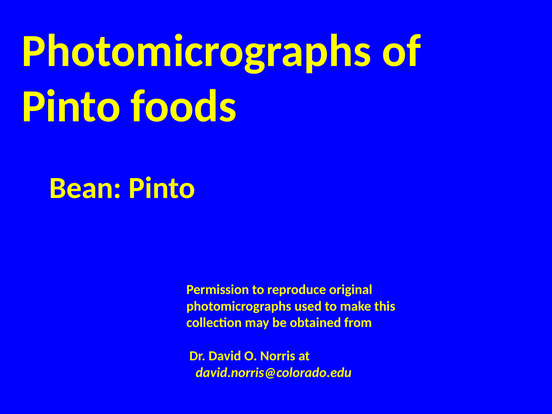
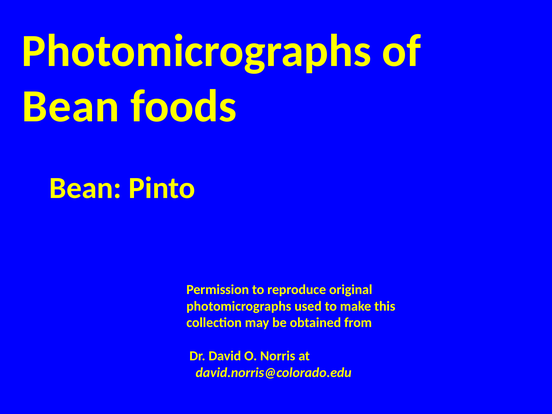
Pinto: Pinto -> Bean (71, 106)
